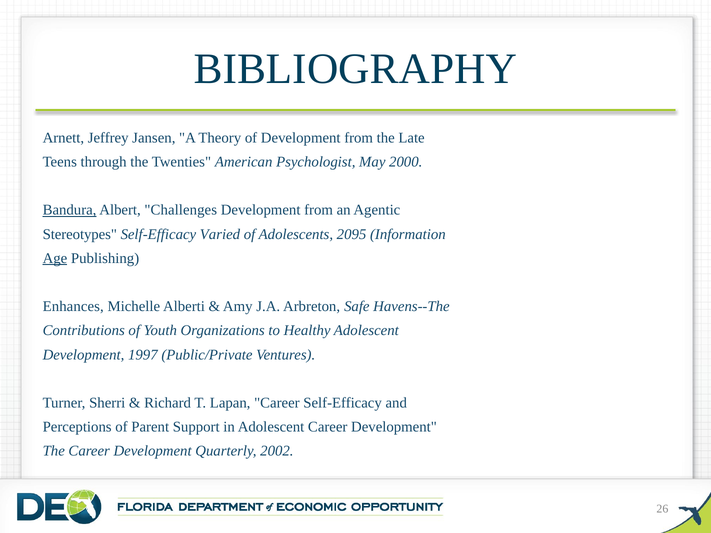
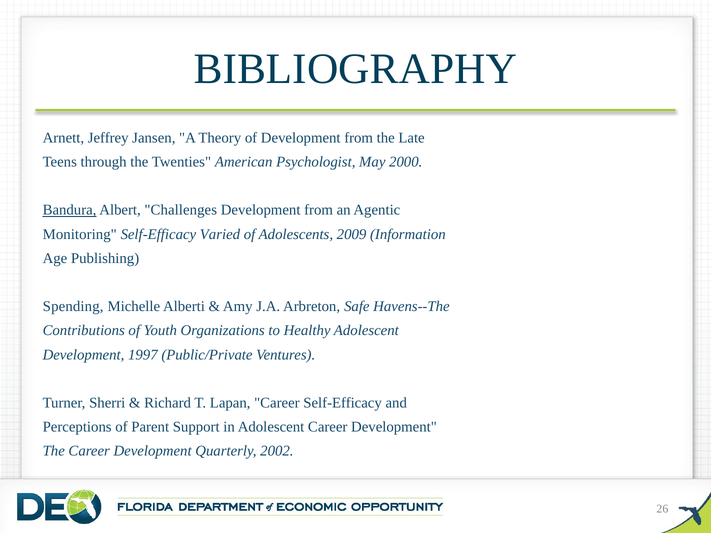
Stereotypes: Stereotypes -> Monitoring (80, 234)
2095: 2095 -> 2009 (352, 234)
Age underline: present -> none (55, 258)
Enhances: Enhances -> Spending (73, 307)
